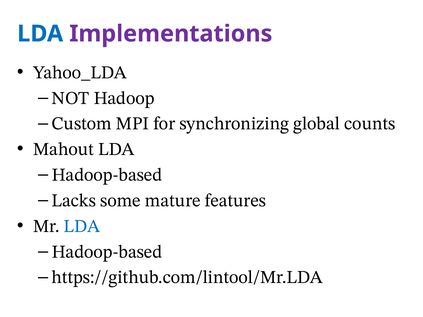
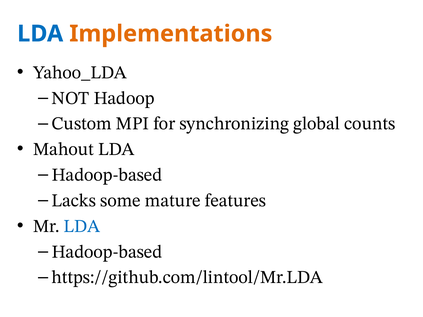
Implementations colour: purple -> orange (171, 34)
